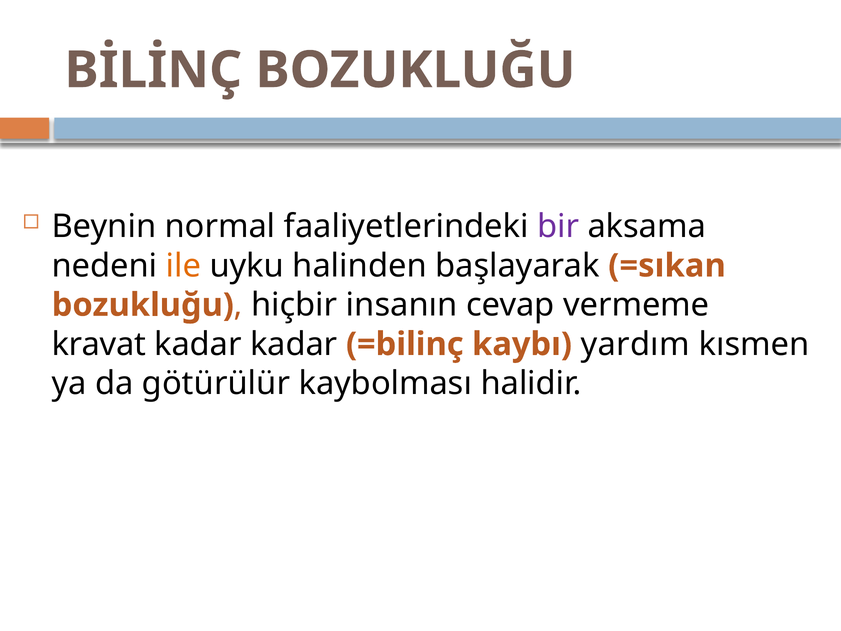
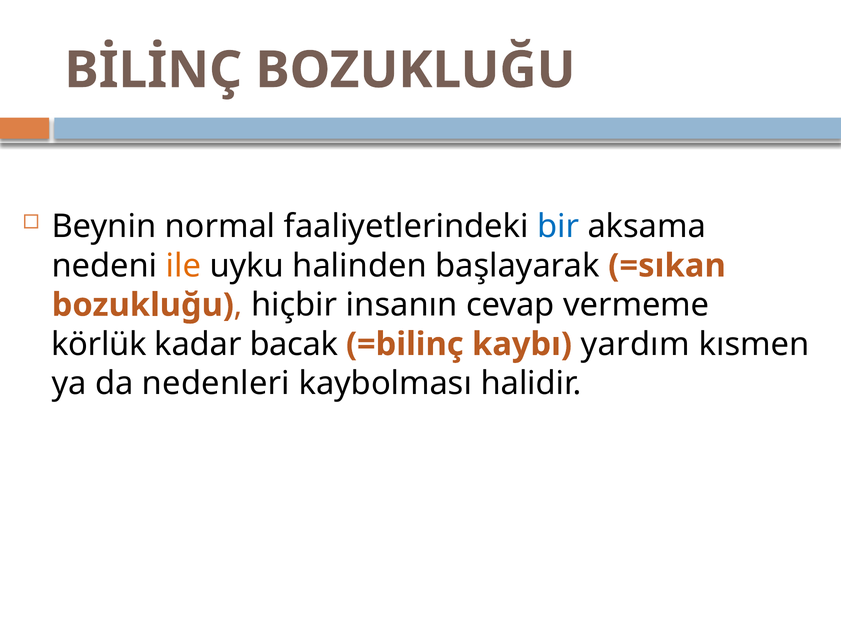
bir colour: purple -> blue (558, 226)
kravat: kravat -> körlük (99, 344)
kadar kadar: kadar -> bacak (294, 344)
götürülür: götürülür -> nedenleri (216, 383)
